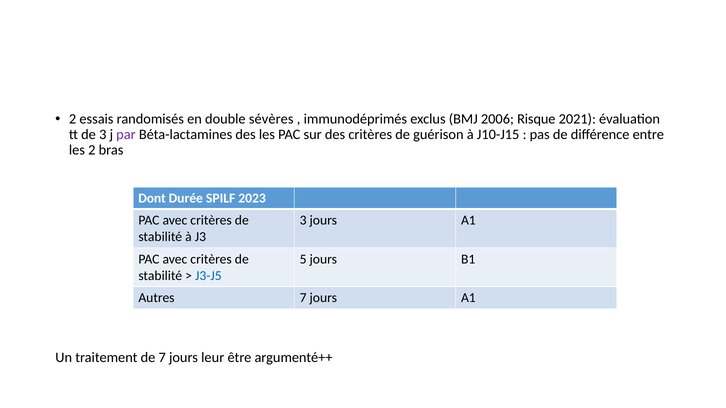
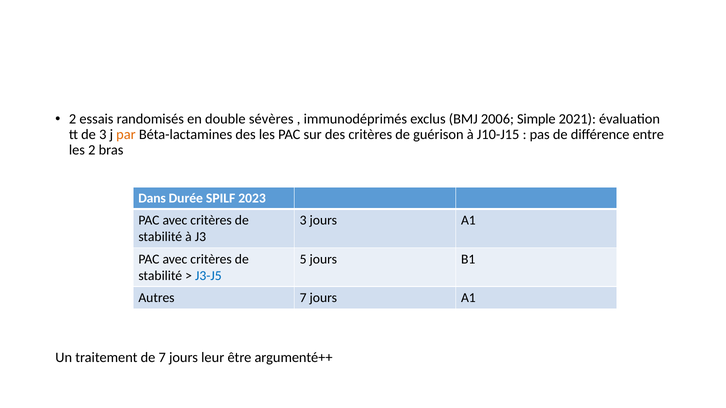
Risque: Risque -> Simple (536, 119)
par colour: purple -> orange (126, 135)
Dont: Dont -> Dans (152, 199)
